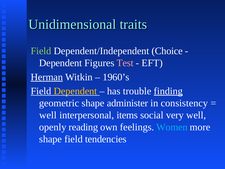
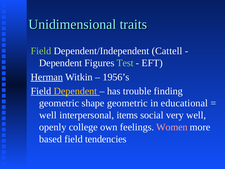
Choice: Choice -> Cattell (167, 51)
Test colour: pink -> light green (125, 63)
1960’s: 1960’s -> 1956’s (116, 77)
finding underline: present -> none (168, 91)
shape administer: administer -> geometric (127, 103)
consistency: consistency -> educational (184, 103)
reading: reading -> college (83, 127)
Women colour: light blue -> pink (172, 127)
shape: shape -> based (51, 139)
